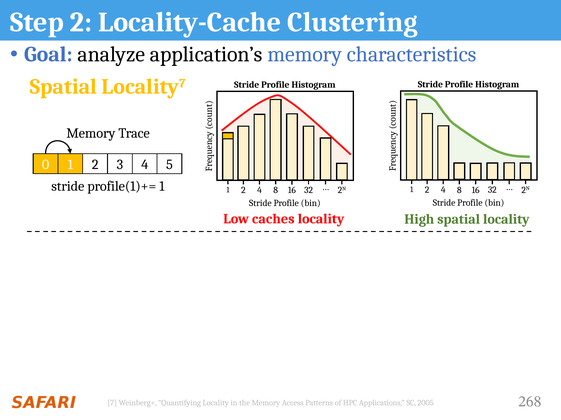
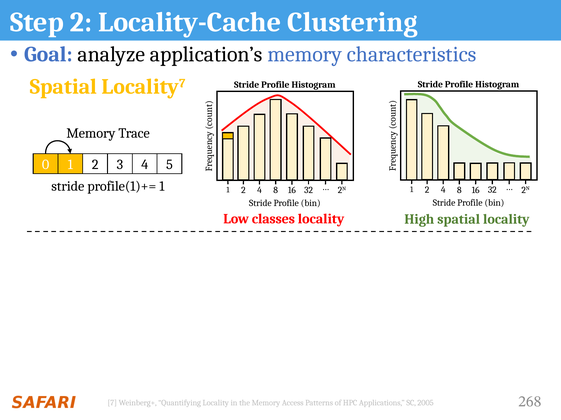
caches: caches -> classes (273, 219)
